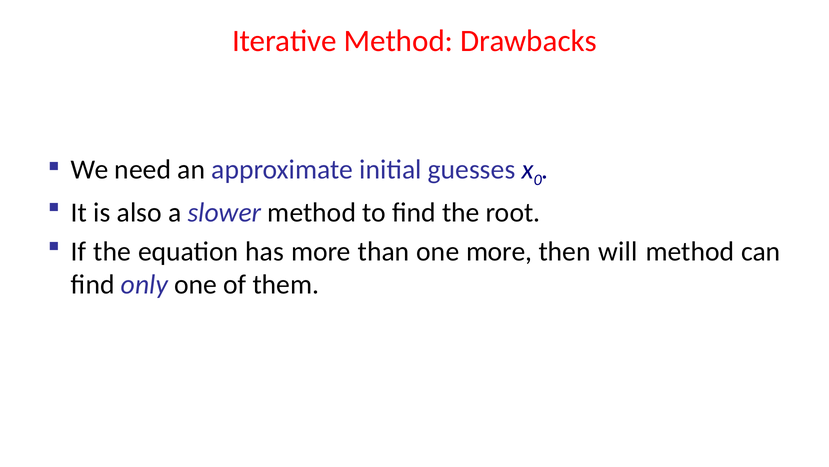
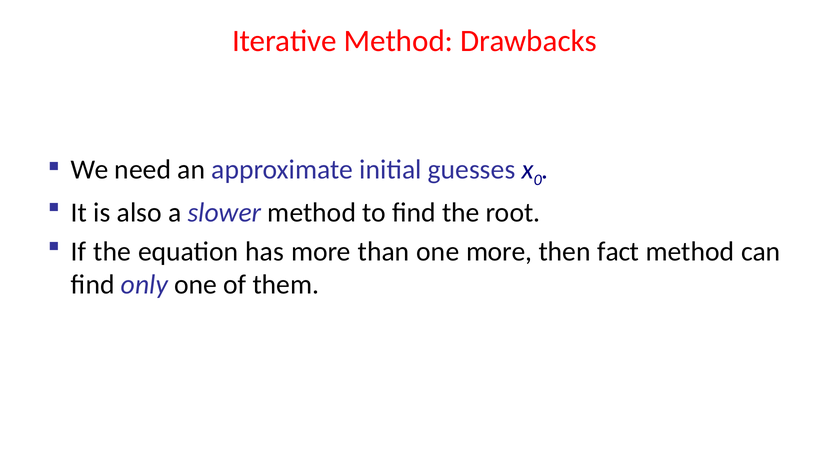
will: will -> fact (618, 251)
